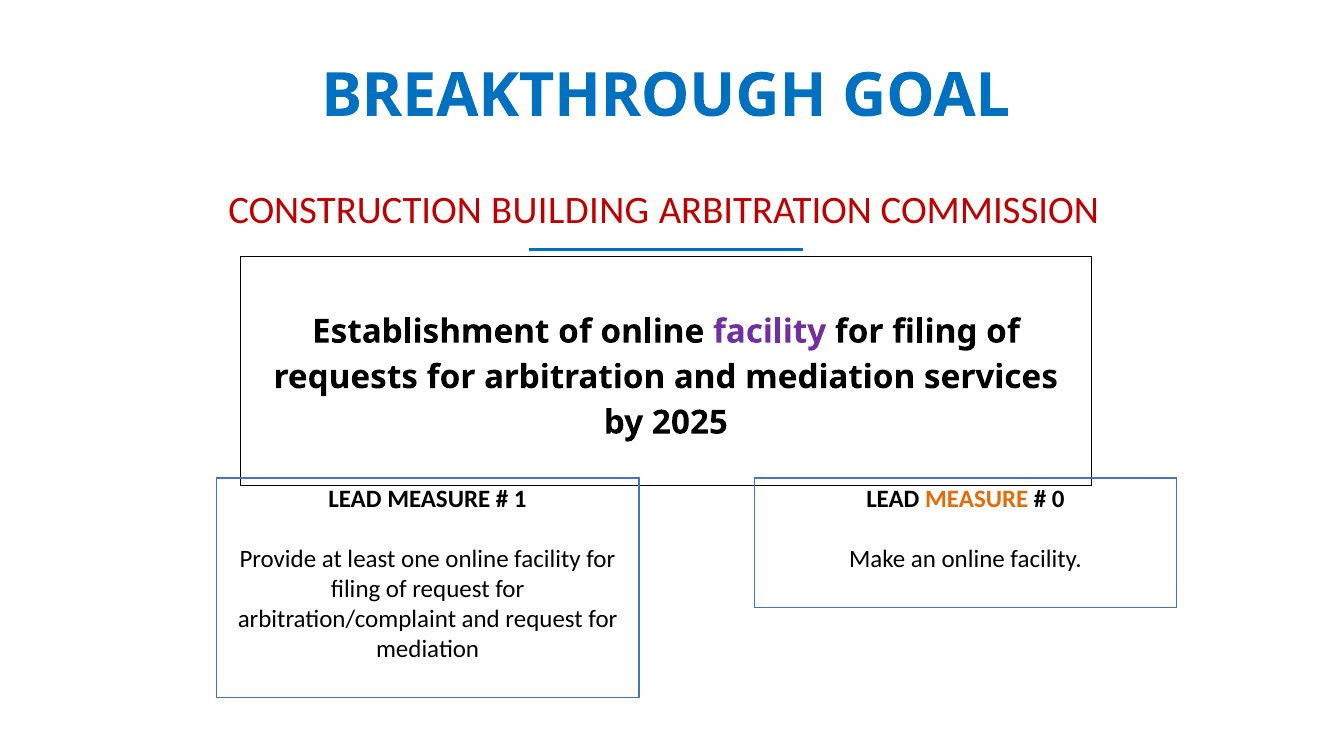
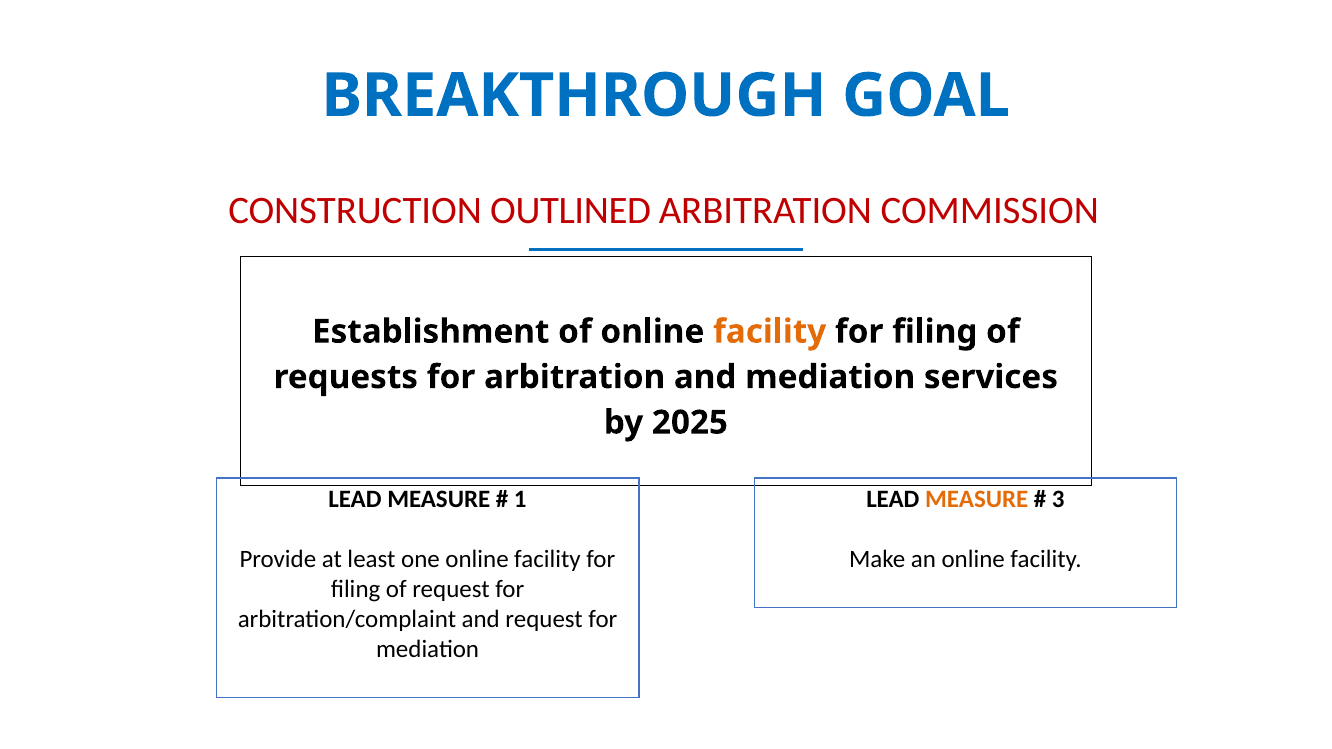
BUILDING: BUILDING -> OUTLINED (571, 211)
facility colour: purple -> orange (770, 332)
0: 0 -> 3 (1058, 500)
